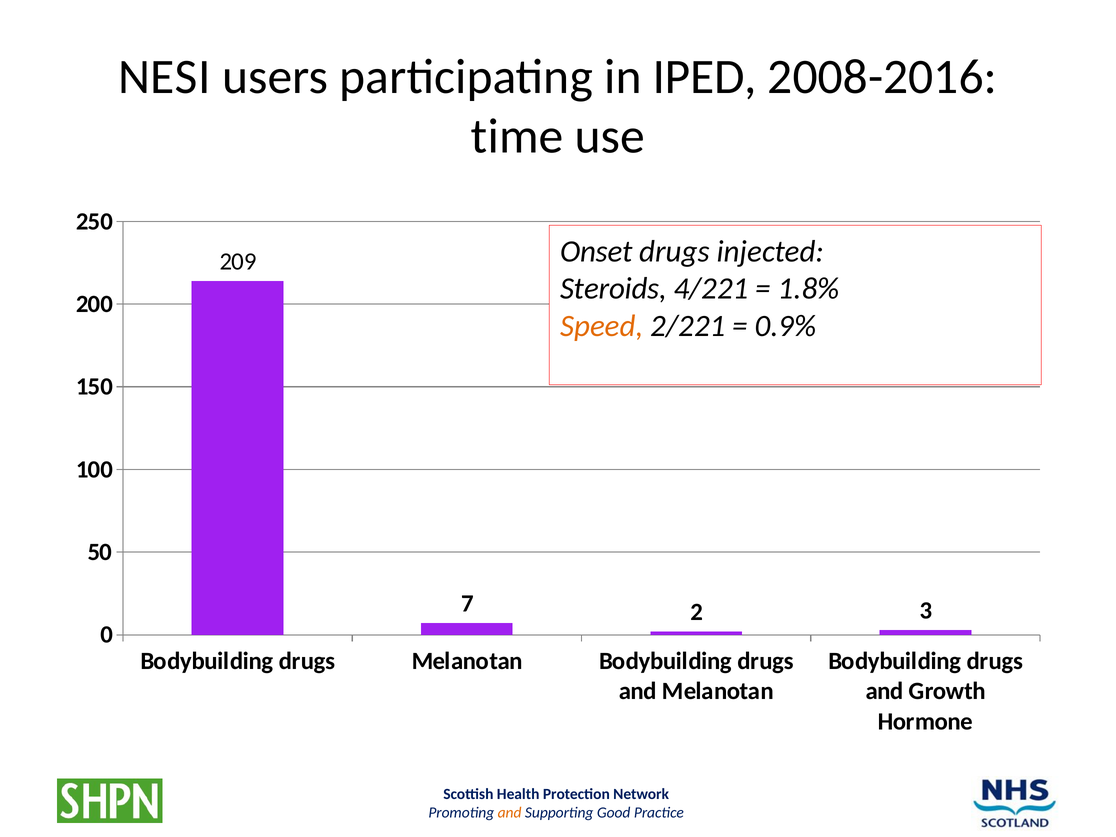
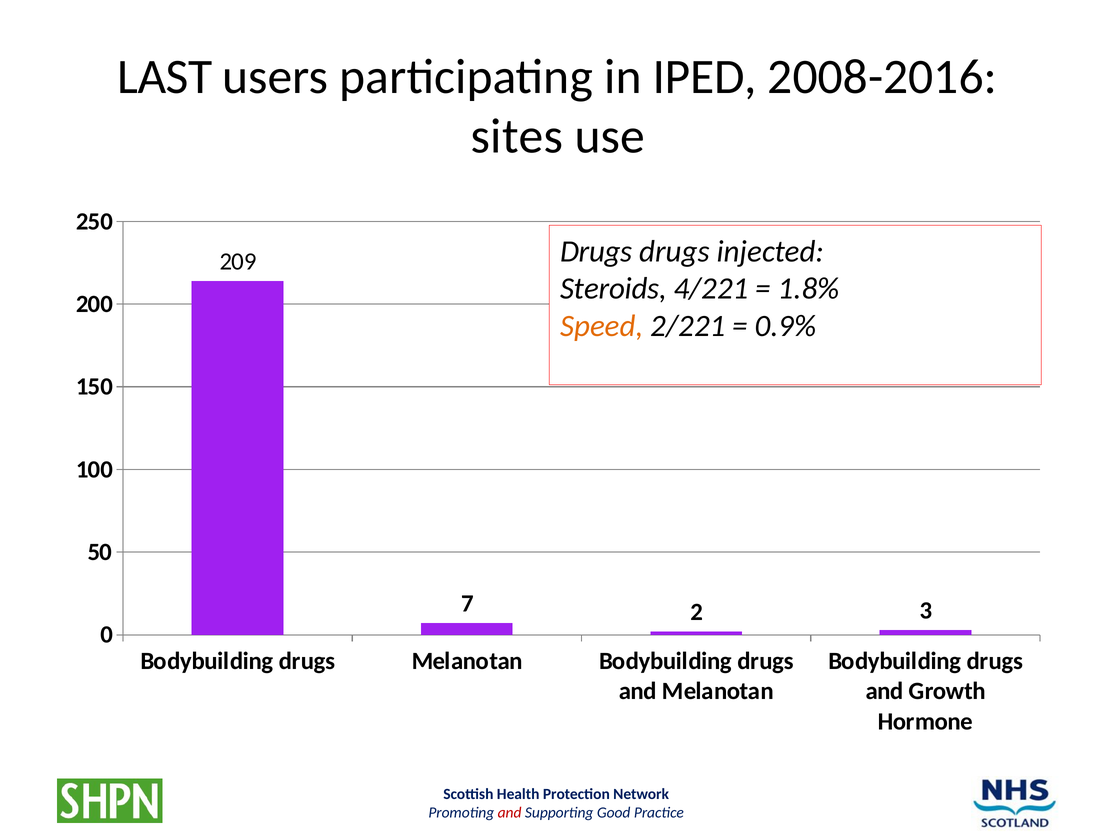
NESI: NESI -> LAST (165, 77)
time: time -> sites (517, 137)
Onset: Onset -> Drugs (596, 251)
and colour: orange -> red (510, 813)
